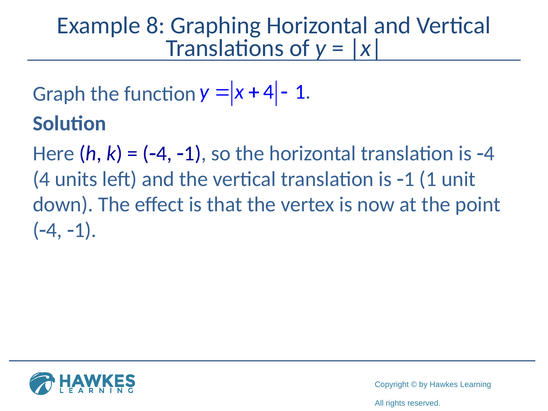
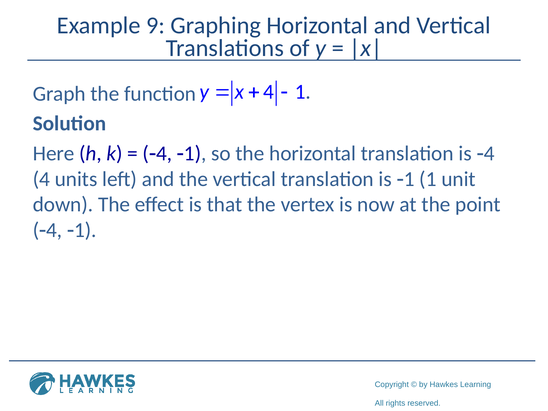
8: 8 -> 9 (155, 25)
